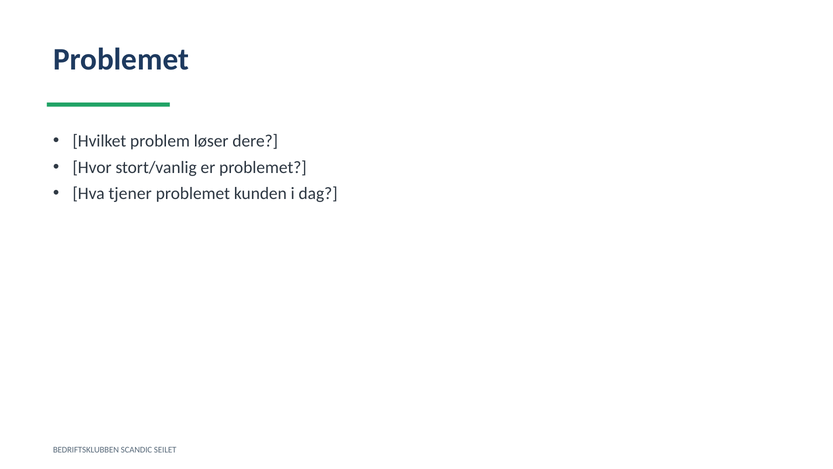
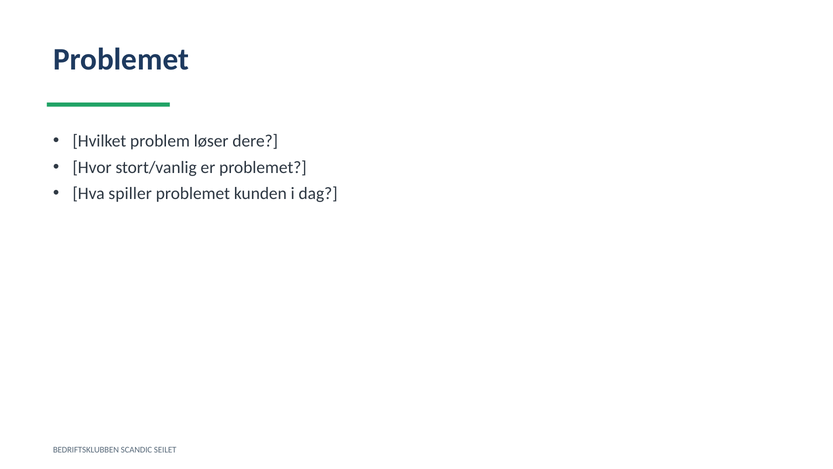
tjener: tjener -> spiller (130, 193)
